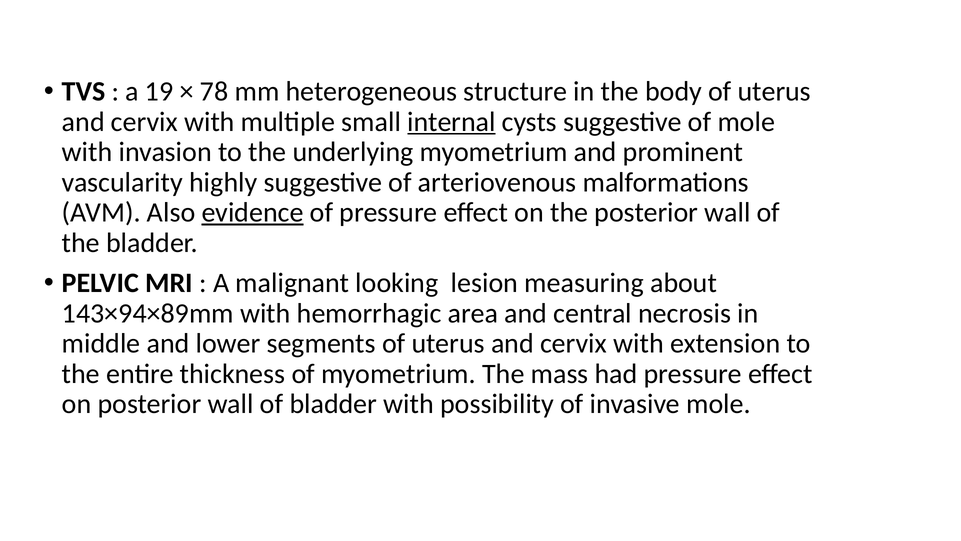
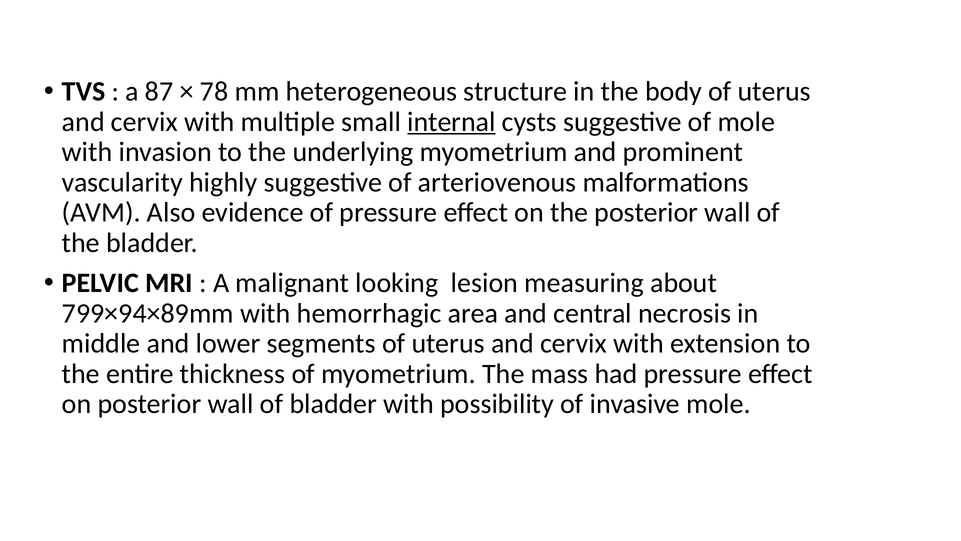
19: 19 -> 87 (159, 91)
evidence underline: present -> none (253, 212)
143×94×89mm: 143×94×89mm -> 799×94×89mm (148, 313)
